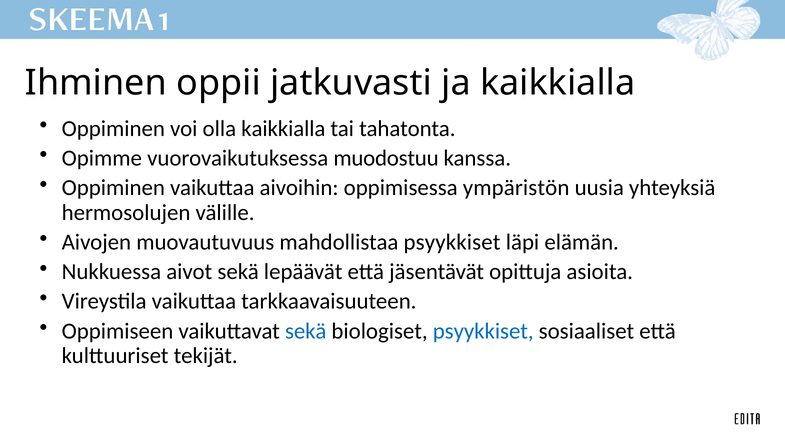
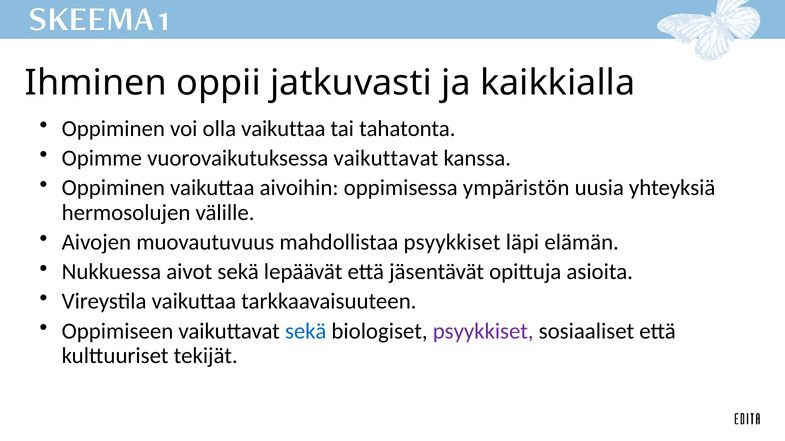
olla kaikkialla: kaikkialla -> vaikuttaa (283, 129)
vuorovaikutuksessa muodostuu: muodostuu -> vaikuttavat (386, 158)
psyykkiset colour: blue -> purple (483, 331)
